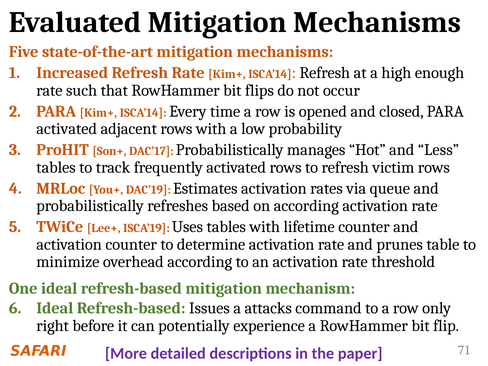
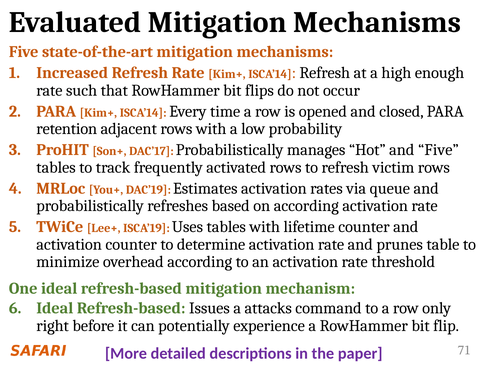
activated: activated -> retention (67, 129)
and Less: Less -> Five (438, 150)
